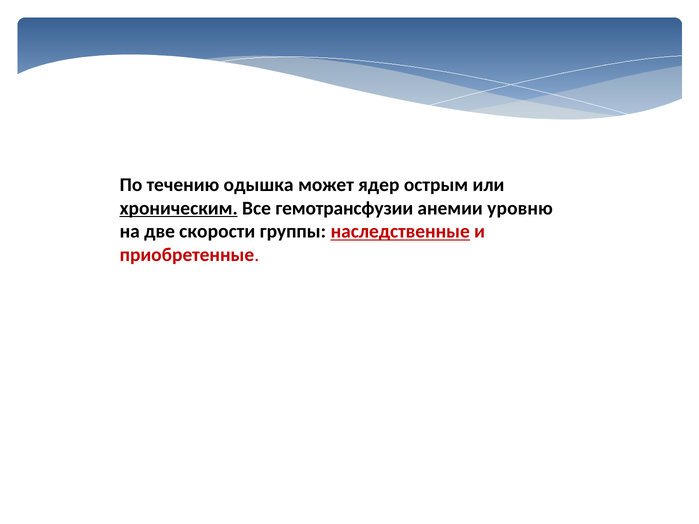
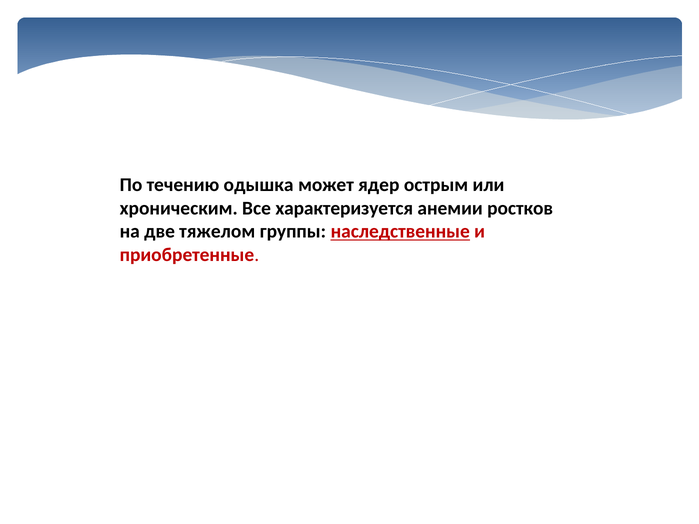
хроническим underline: present -> none (179, 208)
гемотрансфузии: гемотрансфузии -> характеризуется (344, 208)
уровню: уровню -> ростков (520, 208)
скорости: скорости -> тяжелом (217, 232)
